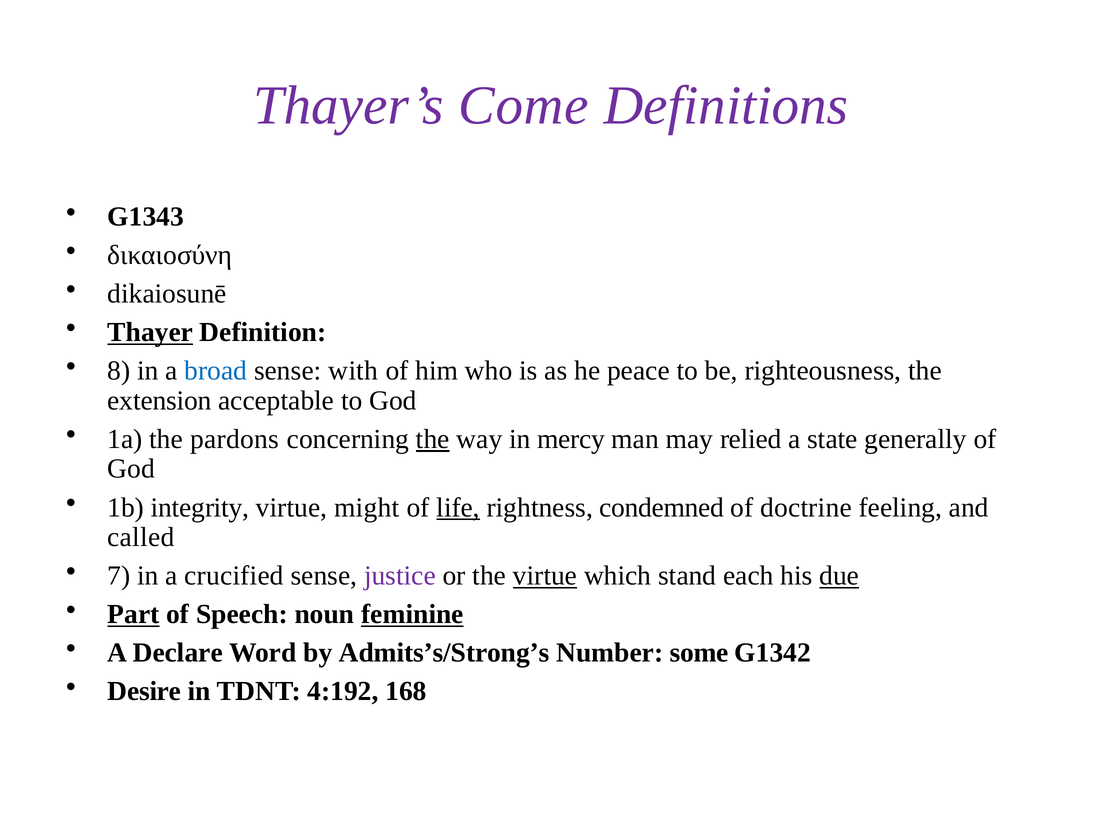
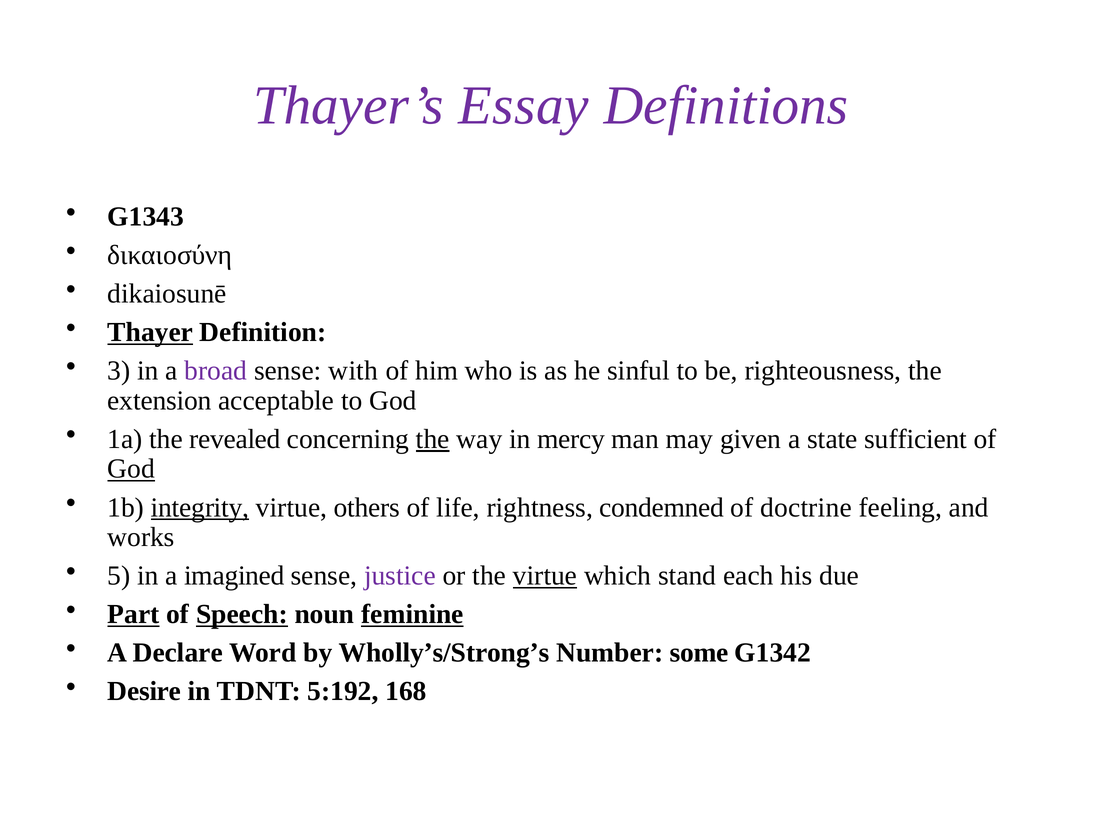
Come: Come -> Essay (523, 106)
8: 8 -> 3 (119, 371)
broad colour: blue -> purple (216, 371)
peace: peace -> sinful (639, 371)
pardons: pardons -> revealed (235, 439)
relied: relied -> given (751, 439)
generally: generally -> sufficient (916, 439)
God underline: none -> present (131, 469)
integrity underline: none -> present (200, 508)
might: might -> others (367, 508)
life underline: present -> none (458, 508)
called: called -> works (141, 538)
7: 7 -> 5 (119, 576)
crucified: crucified -> imagined (234, 576)
due underline: present -> none (839, 576)
Speech underline: none -> present (242, 615)
Admits’s/Strong’s: Admits’s/Strong’s -> Wholly’s/Strong’s (444, 653)
4:192: 4:192 -> 5:192 (343, 692)
